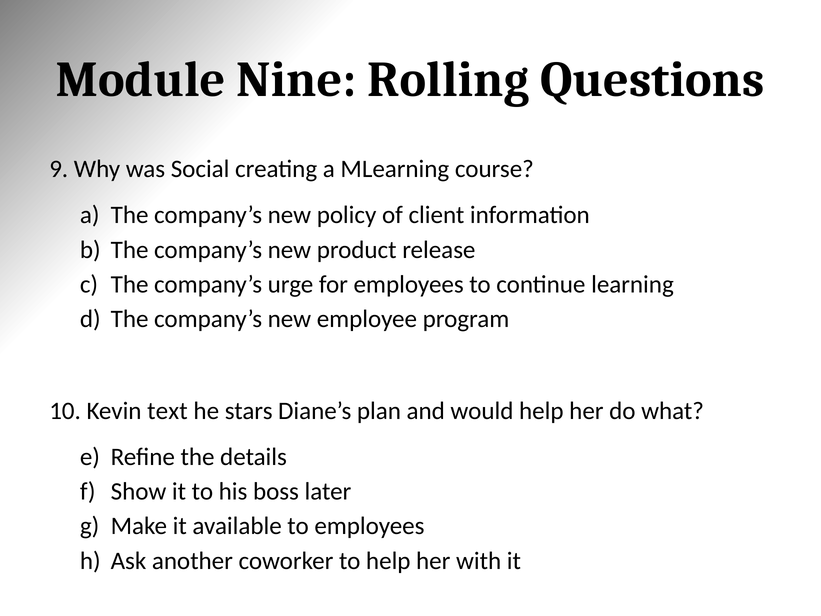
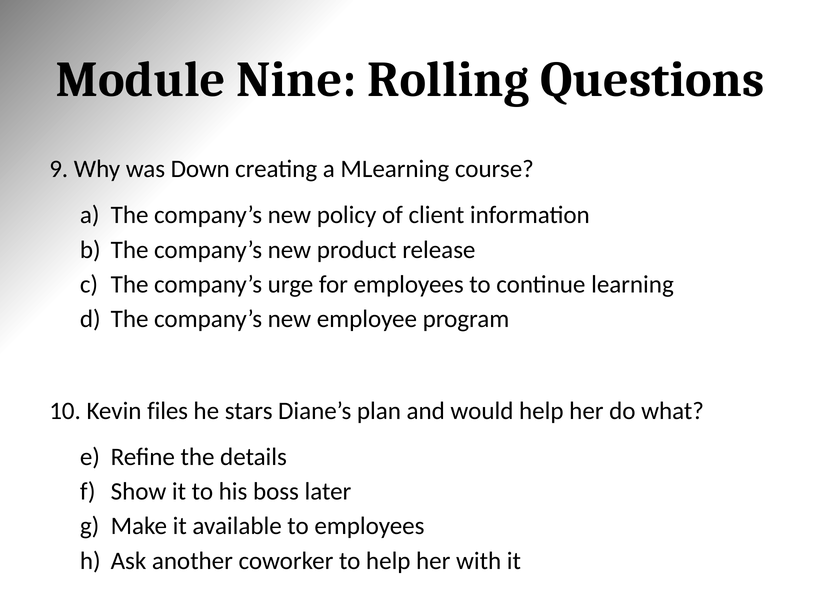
Social: Social -> Down (200, 169)
text: text -> files (168, 411)
